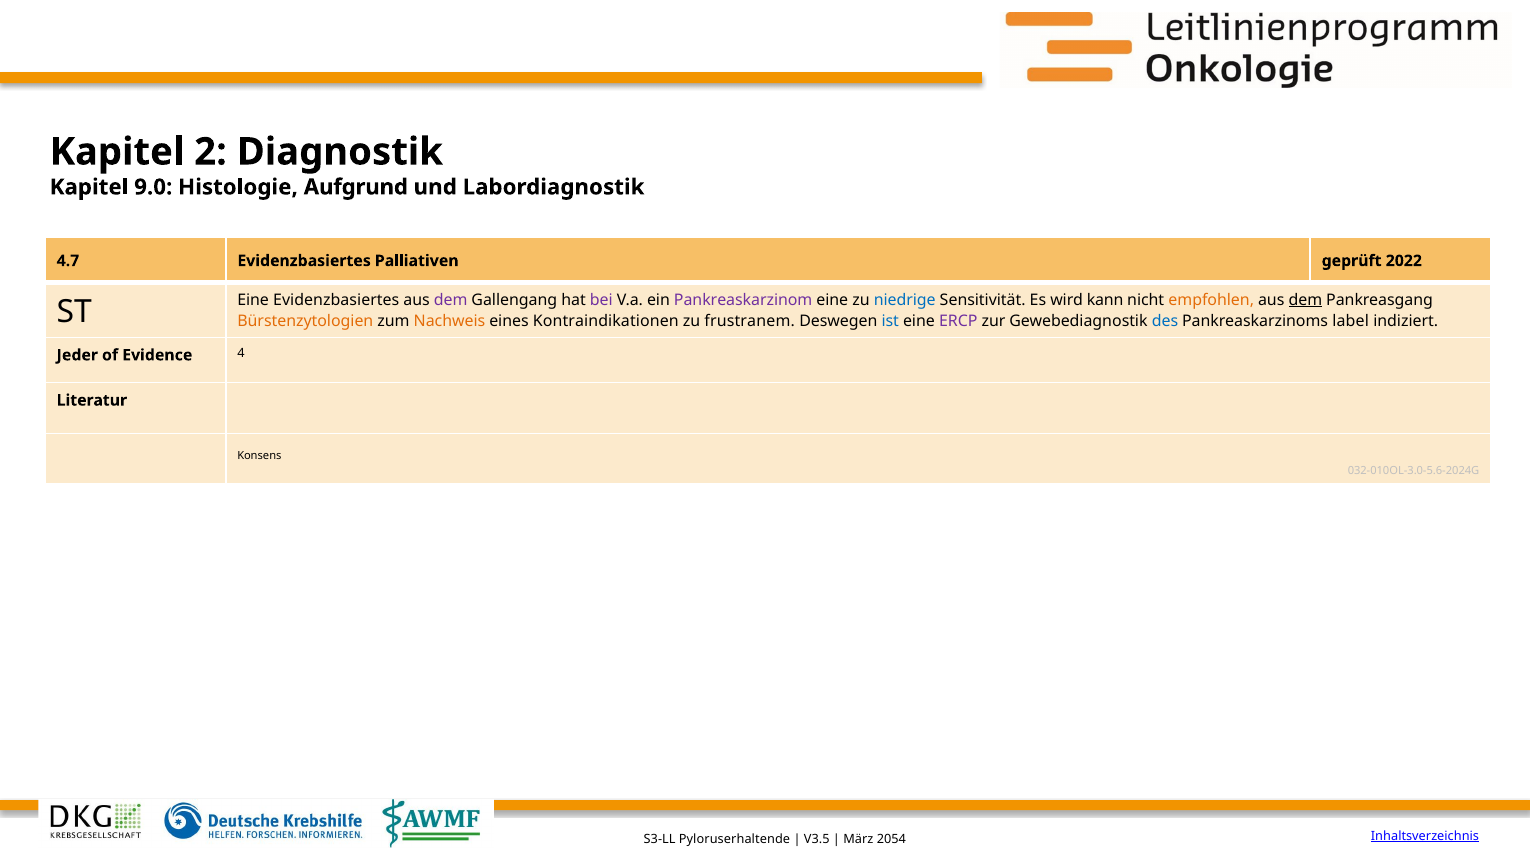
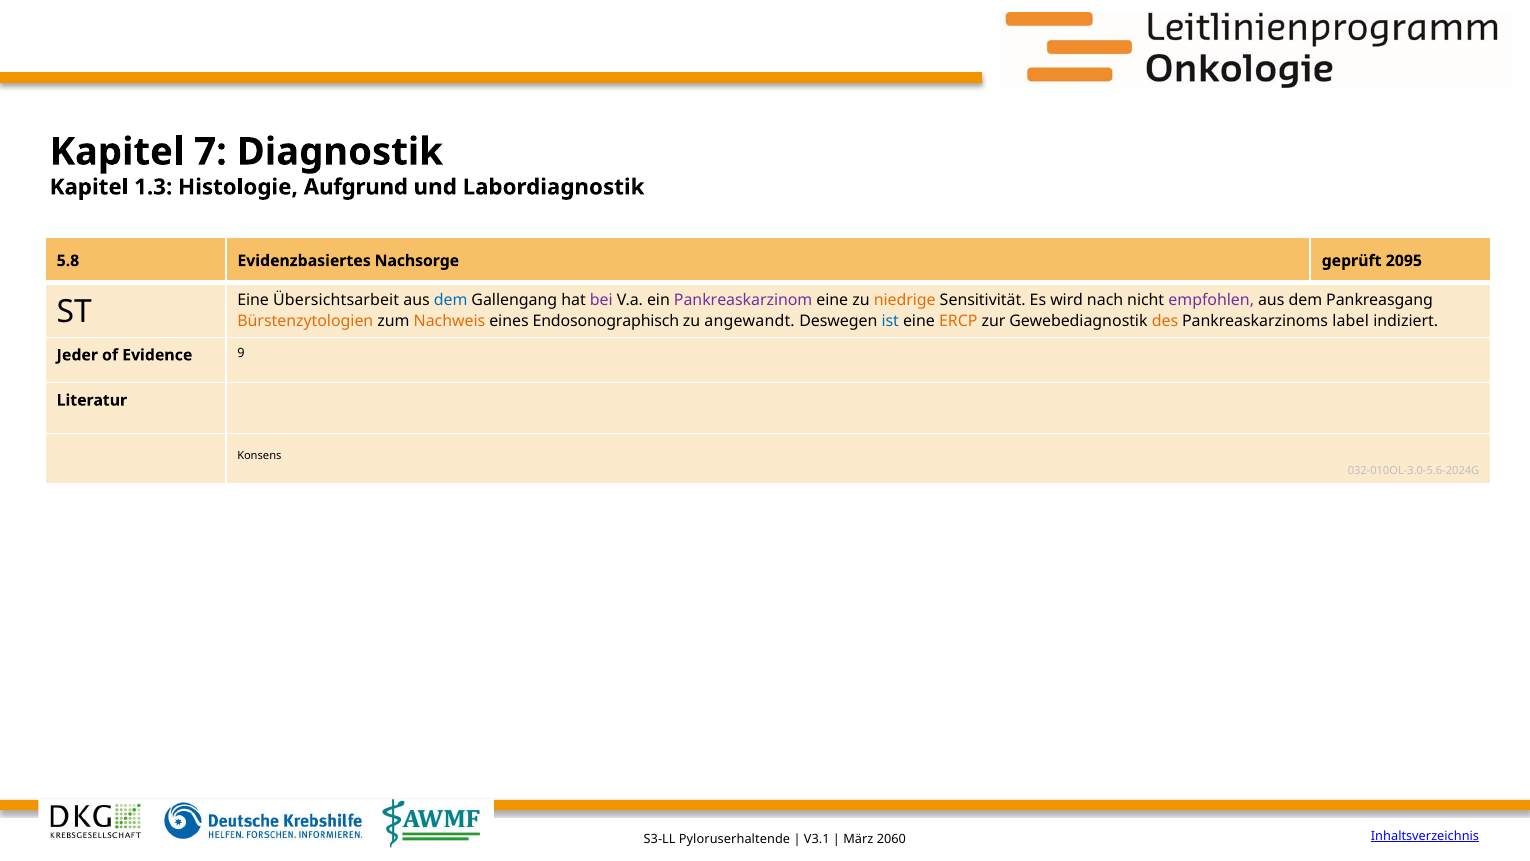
2: 2 -> 7 (211, 152)
9.0: 9.0 -> 1.3 (153, 187)
4.7: 4.7 -> 5.8 (68, 261)
Palliativen: Palliativen -> Nachsorge (417, 261)
2022: 2022 -> 2095 (1404, 261)
Eine Evidenzbasiertes: Evidenzbasiertes -> Übersichtsarbeit (336, 300)
dem colour: purple -> blue (451, 300)
niedrige colour: blue -> orange (905, 300)
kann: kann -> nach (1105, 300)
empfohlen colour: orange -> purple (1211, 300)
dem underline: present -> none (1305, 300)
Kontraindikationen: Kontraindikationen -> Endosonographisch (606, 322)
frustranem: frustranem -> angewandt (750, 322)
ERCP colour: purple -> orange (958, 322)
des colour: blue -> orange (1165, 322)
4: 4 -> 9 (241, 353)
V3.5: V3.5 -> V3.1 (817, 839)
2054: 2054 -> 2060 (891, 839)
